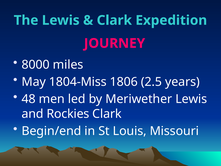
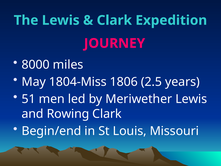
48: 48 -> 51 (29, 99)
Rockies: Rockies -> Rowing (68, 114)
